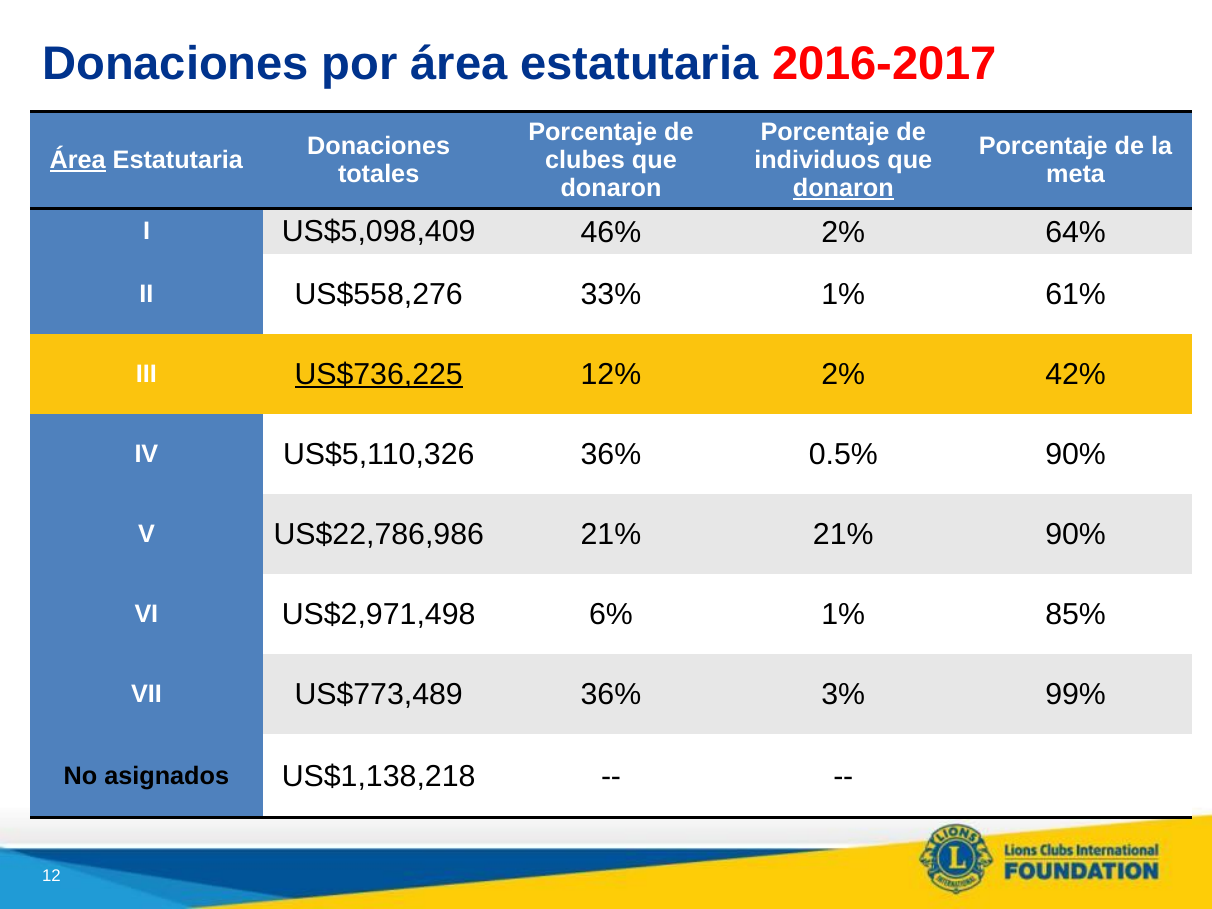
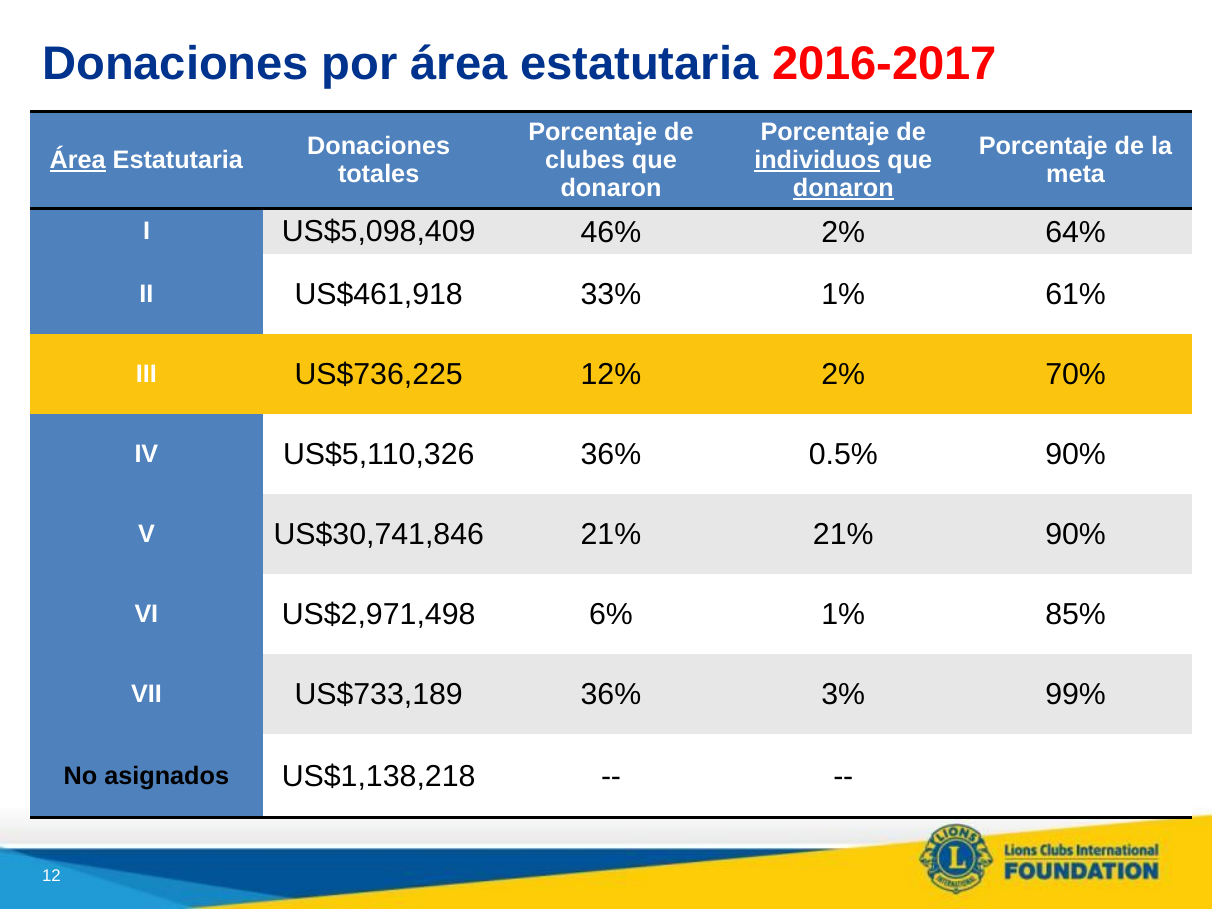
individuos underline: none -> present (817, 160)
US$558,276: US$558,276 -> US$461,918 (379, 294)
US$736,225 underline: present -> none (379, 374)
42%: 42% -> 70% (1076, 375)
US$22,786,986: US$22,786,986 -> US$30,741,846 (379, 534)
US$773,489: US$773,489 -> US$733,189 (379, 694)
